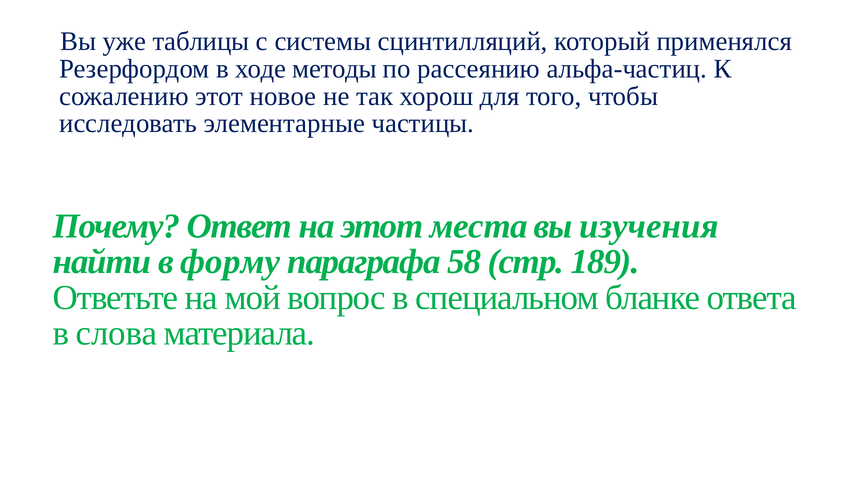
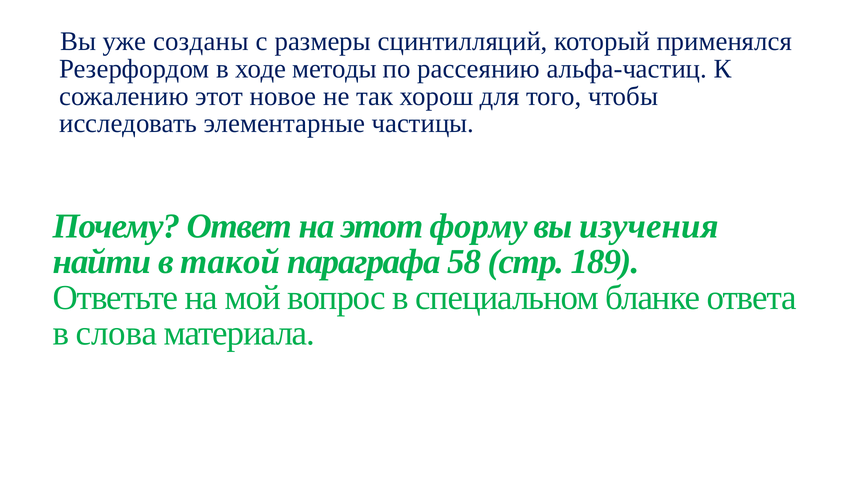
таблицы: таблицы -> созданы (201, 41)
системы: системы -> размеры (323, 41)
места: места -> форму (479, 226)
форму: форму -> такой (230, 262)
